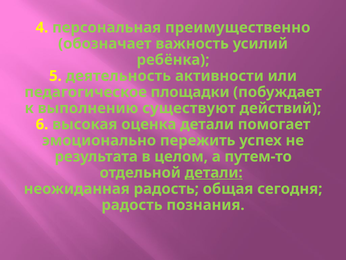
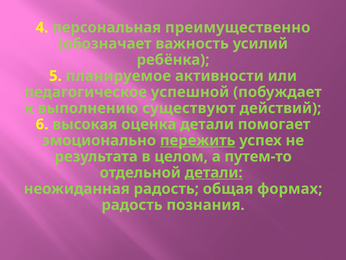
деятельность: деятельность -> планируемое (118, 76)
площадки: площадки -> успешной (190, 92)
пережить underline: none -> present (198, 140)
сегодня: сегодня -> формах (290, 188)
